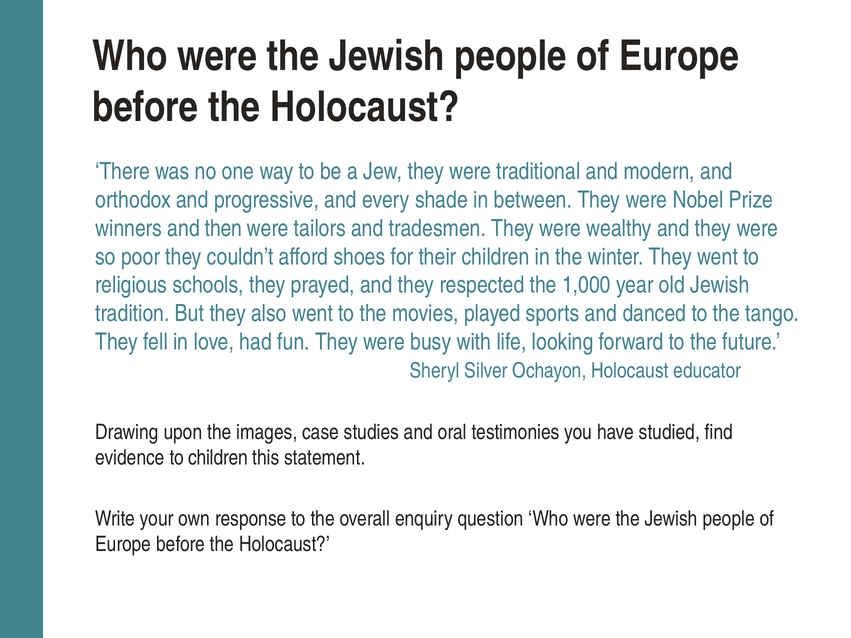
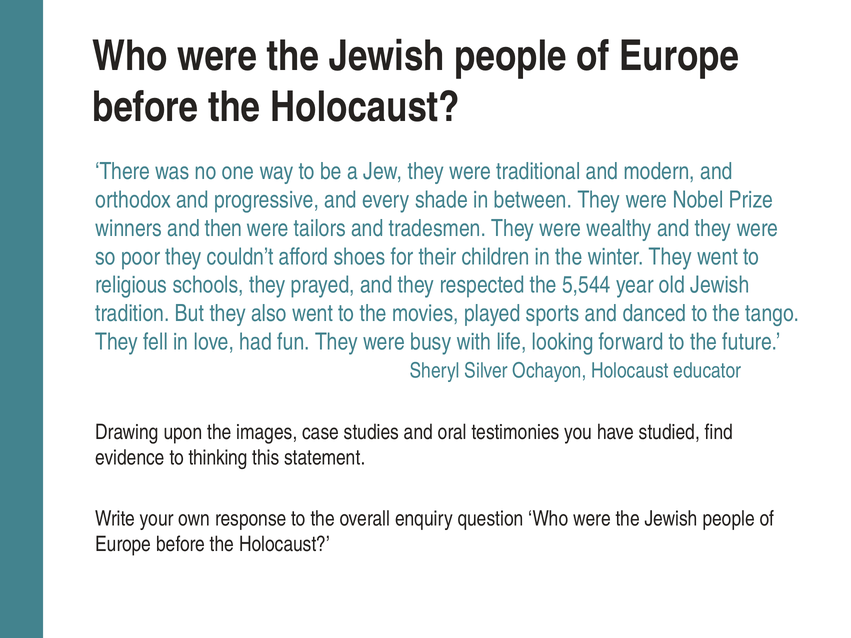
1,000: 1,000 -> 5,544 (586, 285)
to children: children -> thinking (218, 458)
